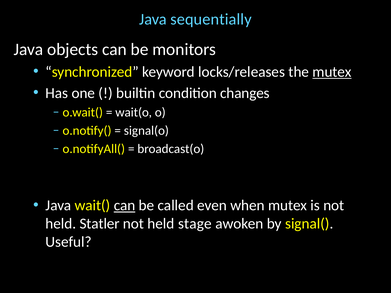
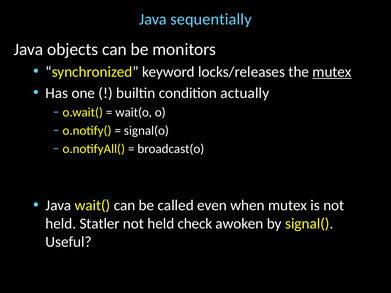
changes: changes -> actually (245, 93)
can underline: present -> none (125, 206)
stage: stage -> check (195, 224)
